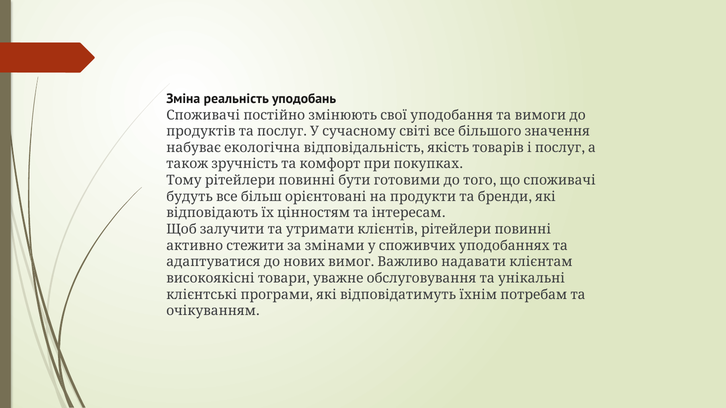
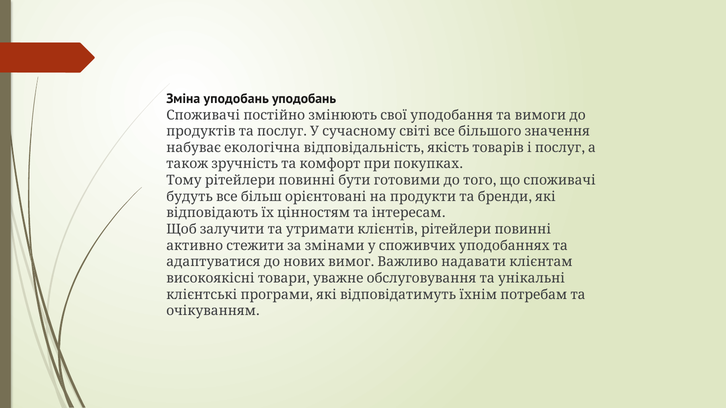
Зміна реальність: реальність -> уподобань (236, 99)
